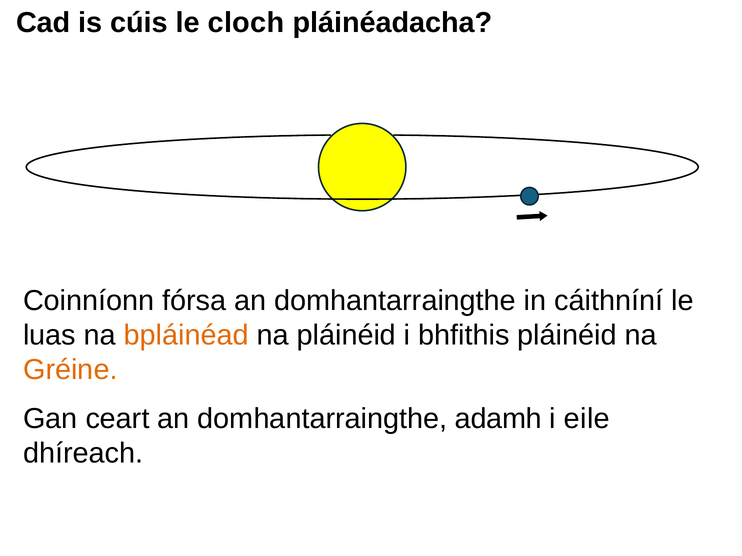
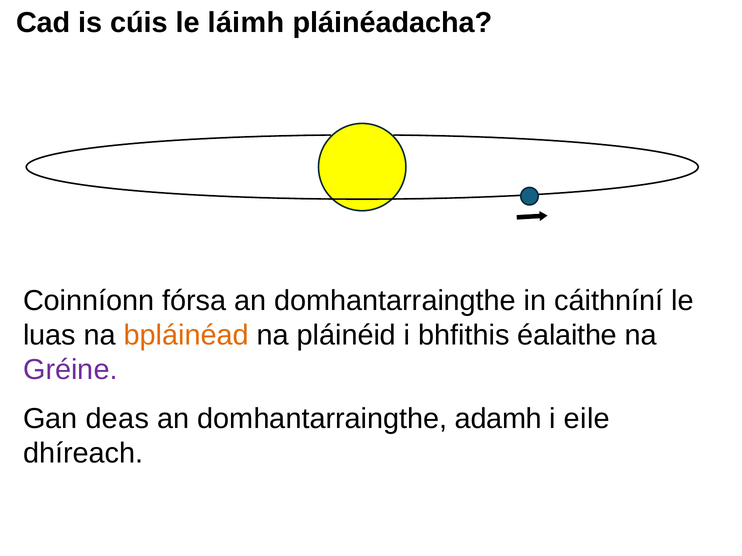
cloch: cloch -> láimh (246, 23)
bhfithis pláinéid: pláinéid -> éalaithe (567, 335)
Gréine colour: orange -> purple (70, 370)
ceart: ceart -> deas (117, 419)
